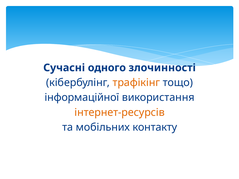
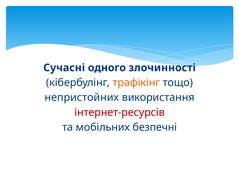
інформаційної: інформаційної -> непристойних (82, 98)
інтернет-ресурсів colour: orange -> red (120, 112)
контакту: контакту -> безпечні (155, 127)
